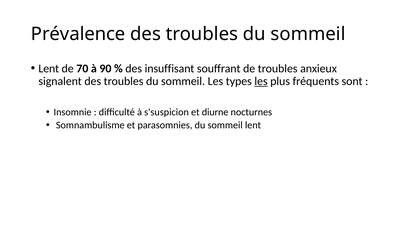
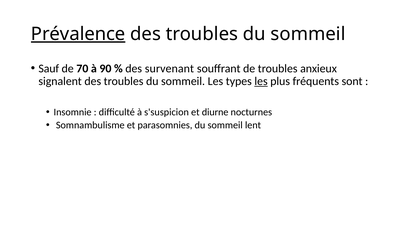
Prévalence underline: none -> present (78, 34)
Lent: Lent -> Sauf (49, 68)
insuffisant: insuffisant -> survenant (169, 68)
